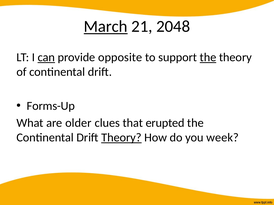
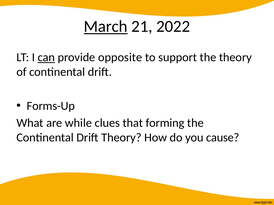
2048: 2048 -> 2022 (173, 27)
the underline: present -> none (208, 57)
older: older -> while (78, 123)
erupted: erupted -> forming (165, 123)
Theory underline: present -> none (121, 138)
week: week -> cause (223, 138)
